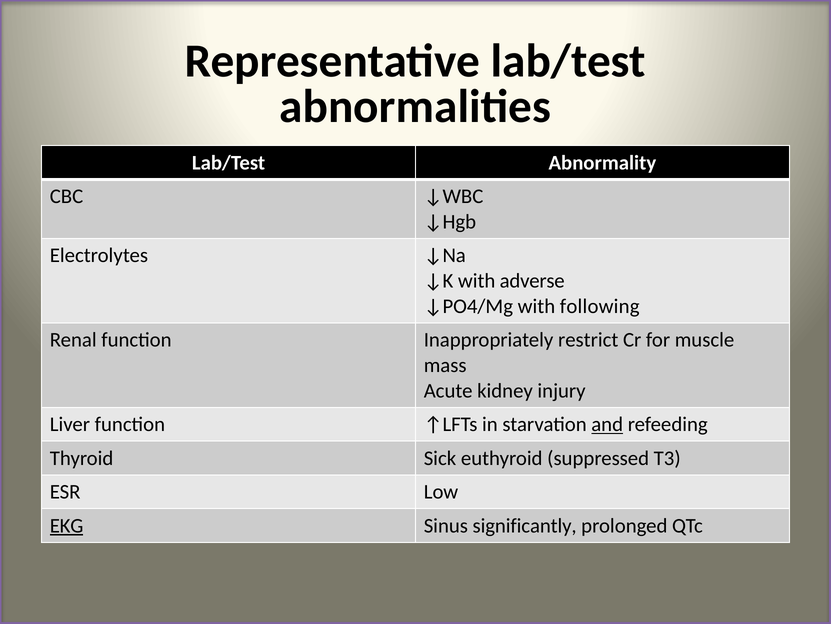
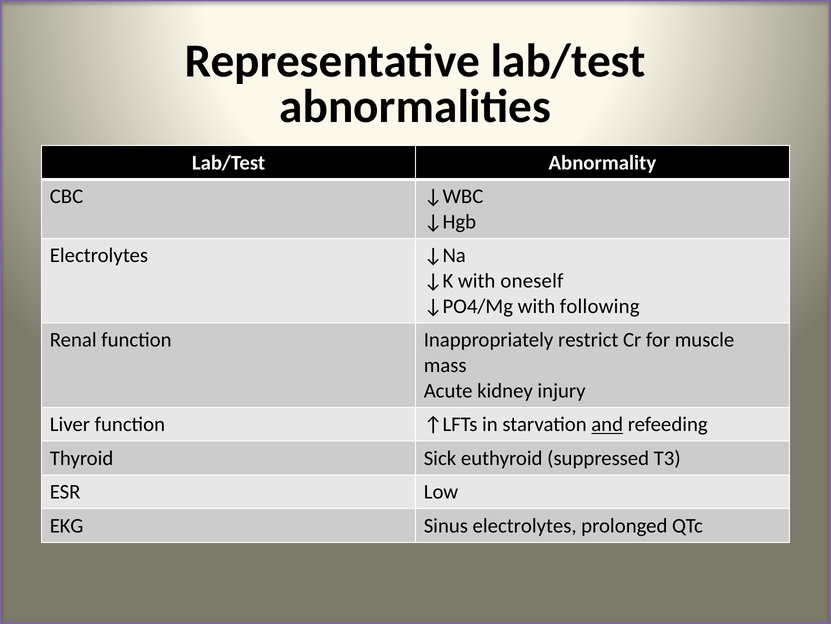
adverse: adverse -> oneself (532, 281)
EKG underline: present -> none (67, 525)
Sinus significantly: significantly -> electrolytes (525, 525)
